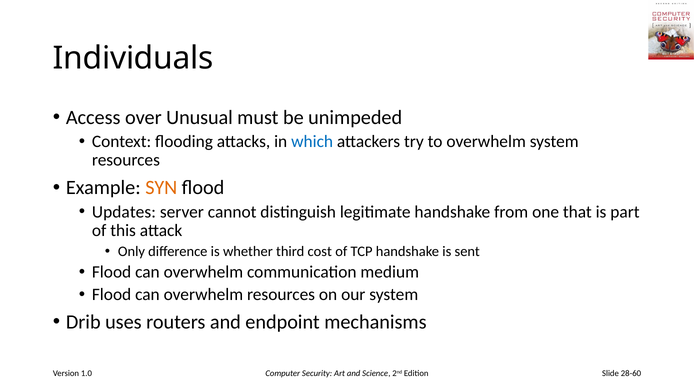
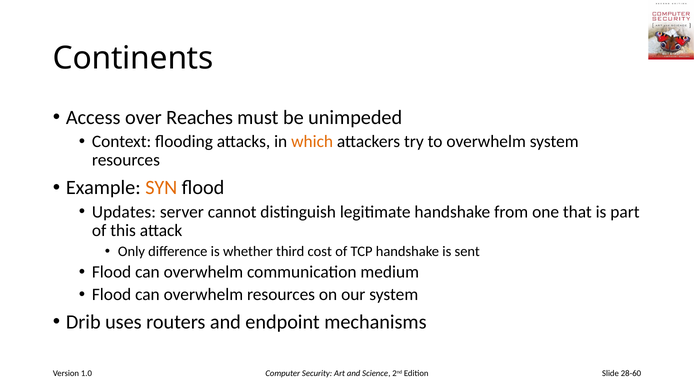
Individuals: Individuals -> Continents (133, 58)
Unusual: Unusual -> Reaches (200, 117)
which colour: blue -> orange (312, 141)
